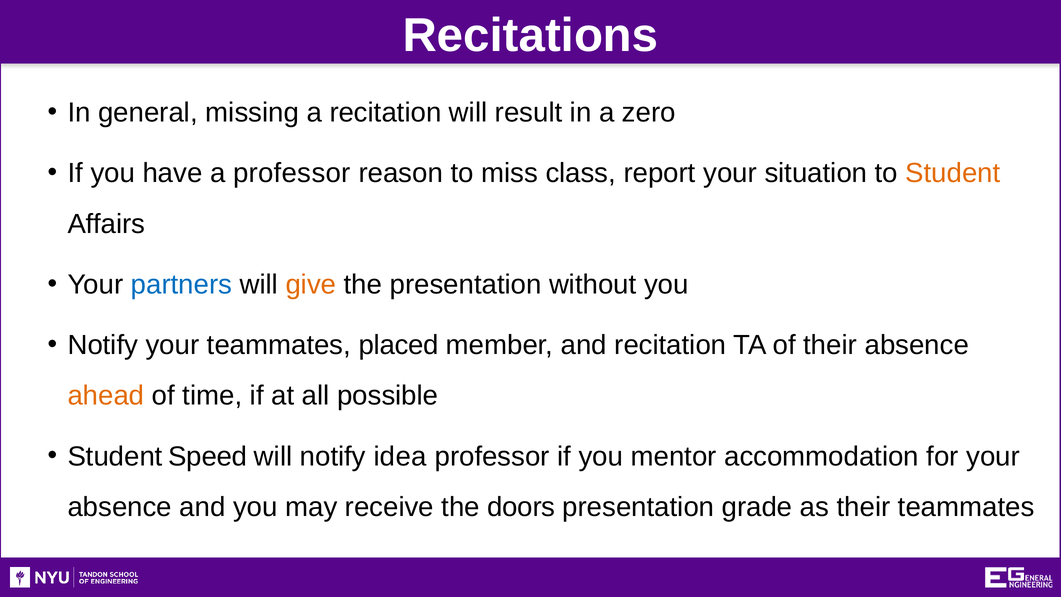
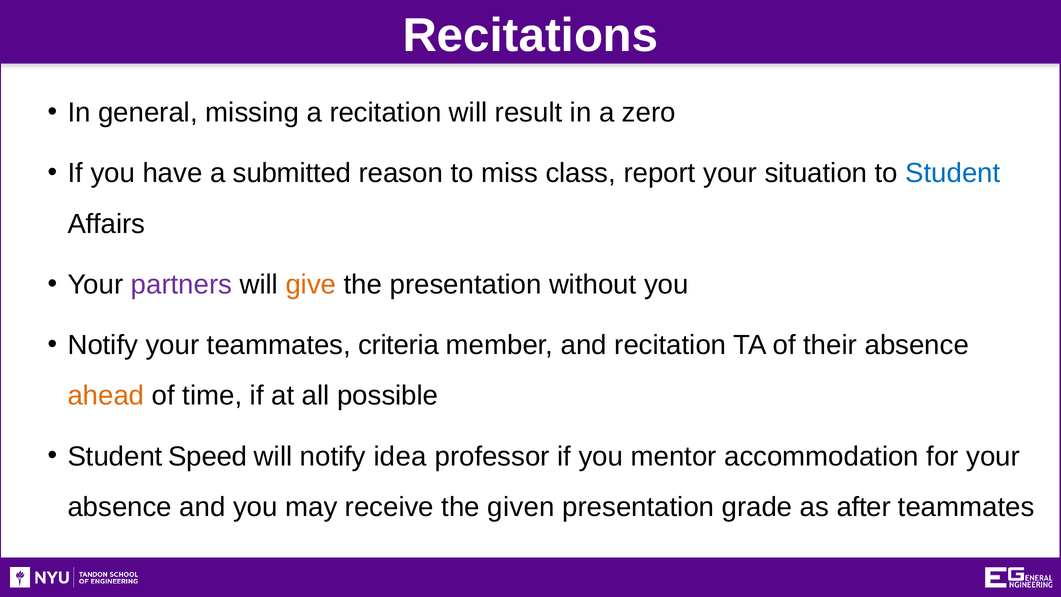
a professor: professor -> submitted (292, 173)
Student colour: orange -> blue (953, 173)
partners colour: blue -> purple (182, 284)
placed: placed -> criteria (399, 345)
doors: doors -> given (521, 507)
as their: their -> after (864, 507)
